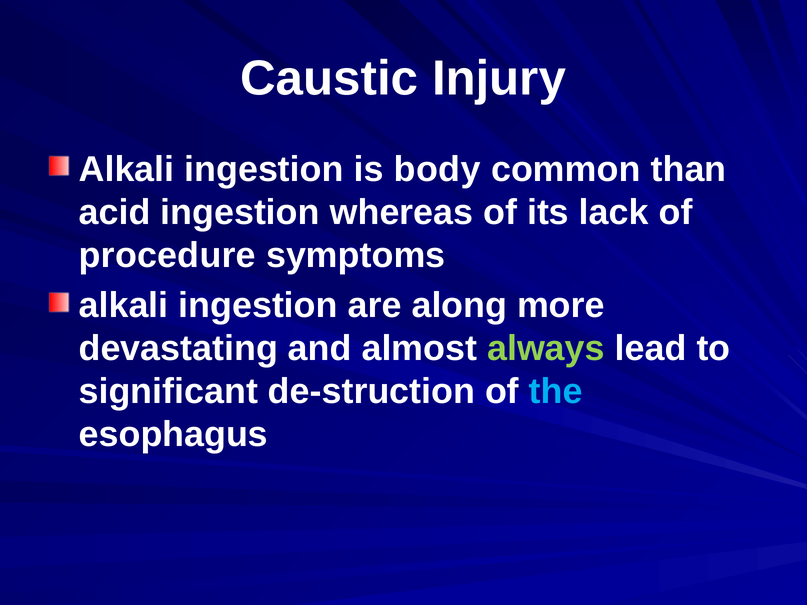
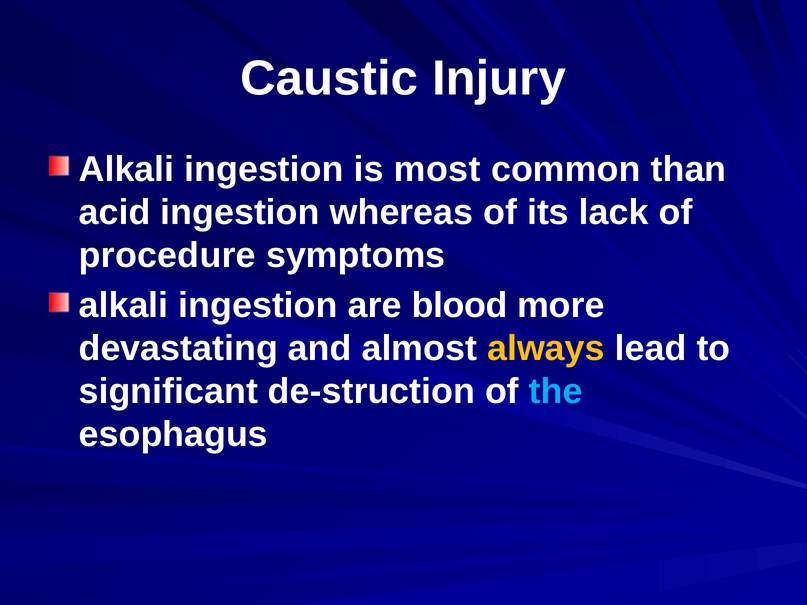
body: body -> most (437, 169)
along: along -> blood (460, 306)
always colour: light green -> yellow (546, 349)
